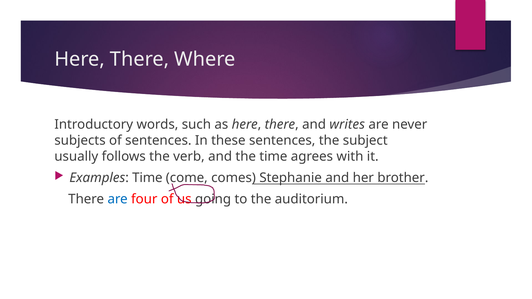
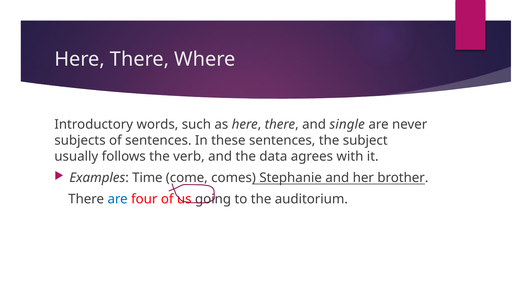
writes: writes -> single (347, 125)
the time: time -> data (273, 156)
